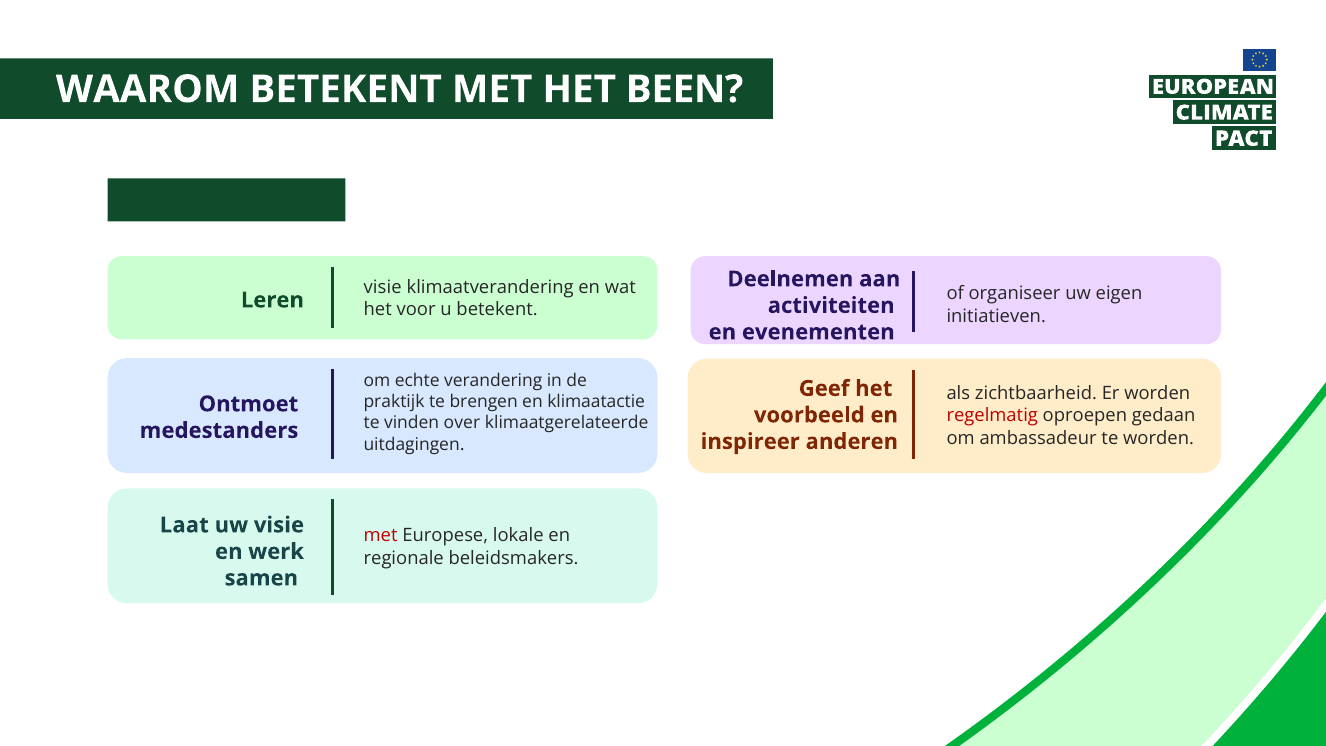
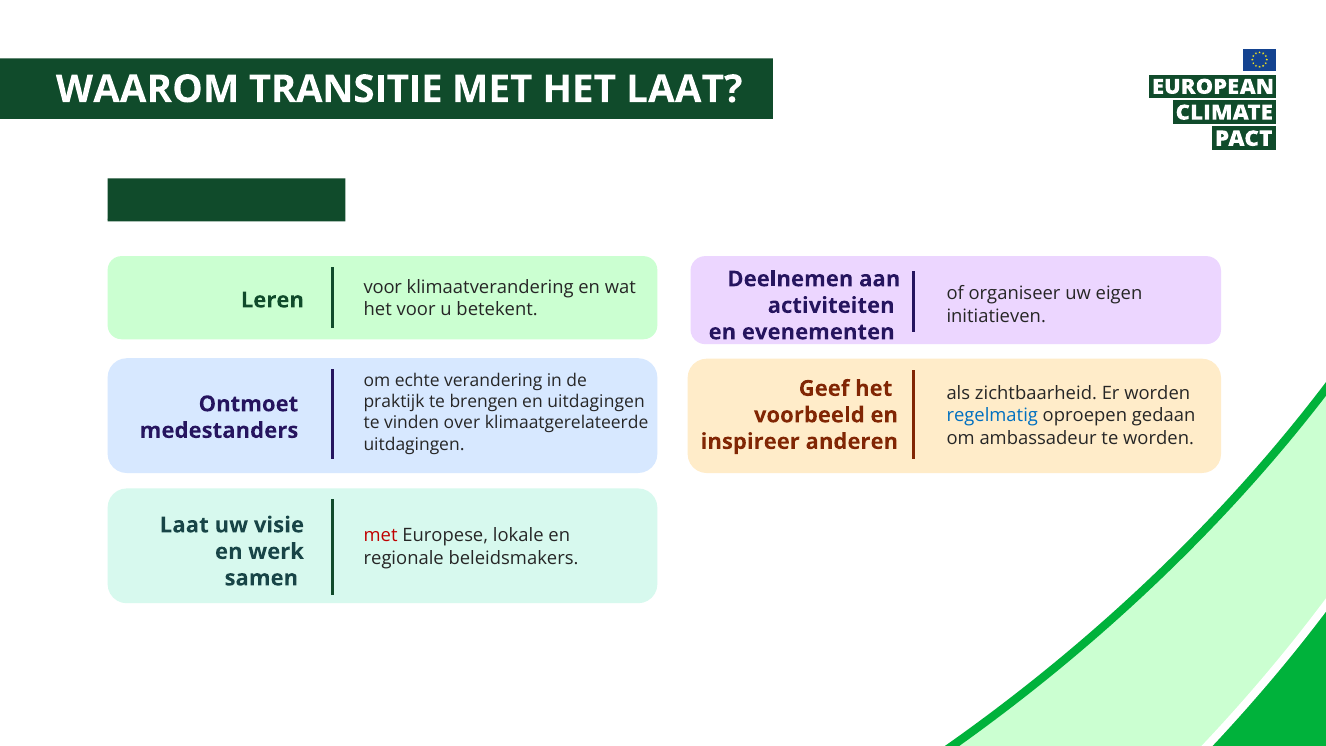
WAAROM BETEKENT: BETEKENT -> TRANSITIE (346, 89)
HET BEEN: BEEN -> LAAT (684, 89)
visie: visie -> voor (383, 287)
en klimaatactie: klimaatactie -> uitdagingen (596, 402)
regelmatig colour: red -> blue (992, 416)
